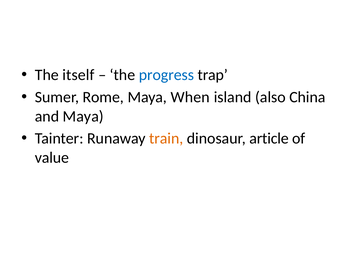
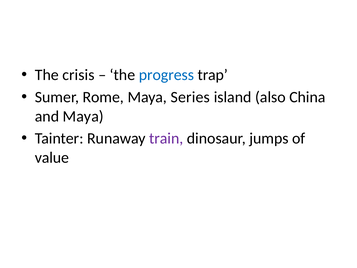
itself: itself -> crisis (78, 75)
When: When -> Series (190, 97)
train colour: orange -> purple (166, 138)
article: article -> jumps (269, 138)
